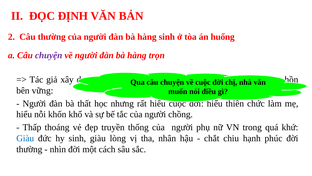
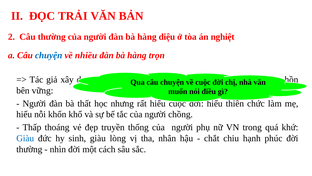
ĐỊNH: ĐỊNH -> TRẢI (73, 16)
hàng sinh: sinh -> diệu (167, 37)
huống: huống -> nghiệt (223, 37)
chuyện colour: purple -> blue (49, 55)
về người: người -> nhiều (86, 55)
